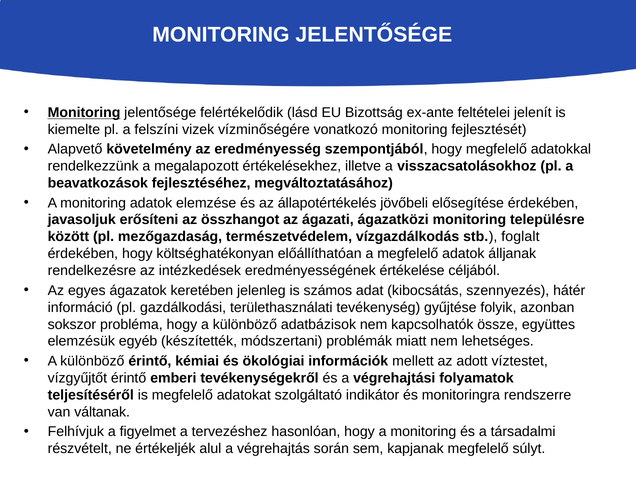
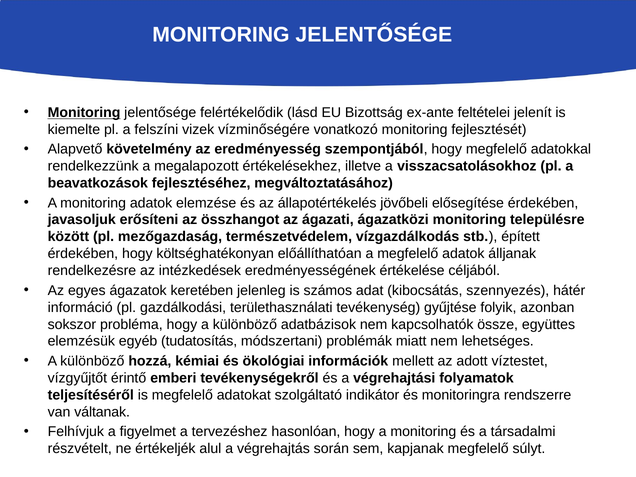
foglalt: foglalt -> épített (521, 237)
készítették: készítették -> tudatosítás (199, 341)
különböző érintő: érintő -> hozzá (150, 361)
